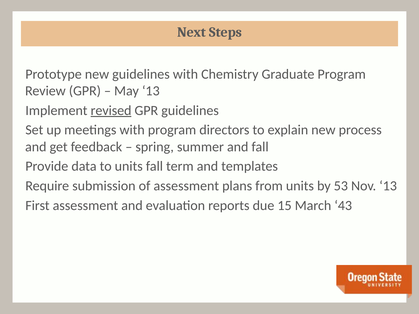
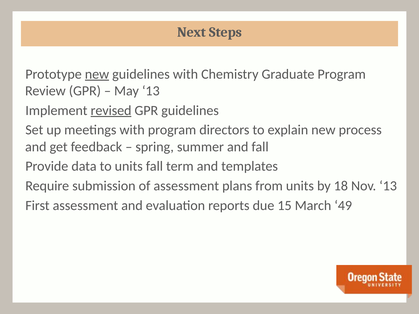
new underline: none -> present (97, 74)
53: 53 -> 18 (341, 186)
43: 43 -> 49 (343, 206)
